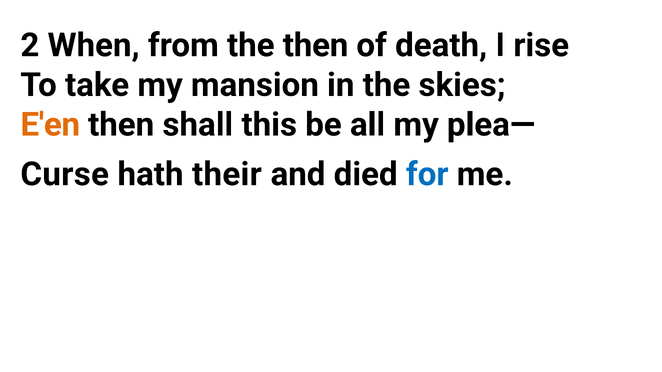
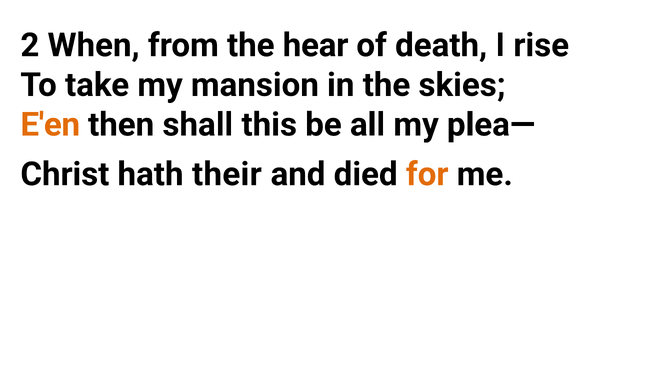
the then: then -> hear (316, 45)
Curse: Curse -> Christ (65, 174)
for colour: blue -> orange (427, 174)
